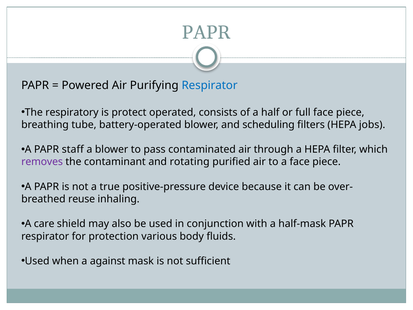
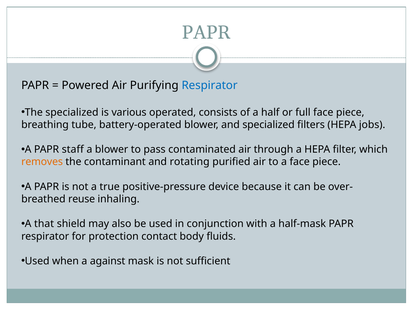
The respiratory: respiratory -> specialized (72, 112)
protect: protect -> various (129, 112)
and scheduling: scheduling -> specialized (269, 125)
removes colour: purple -> orange (42, 162)
care: care -> that (44, 224)
various: various -> contact (159, 236)
